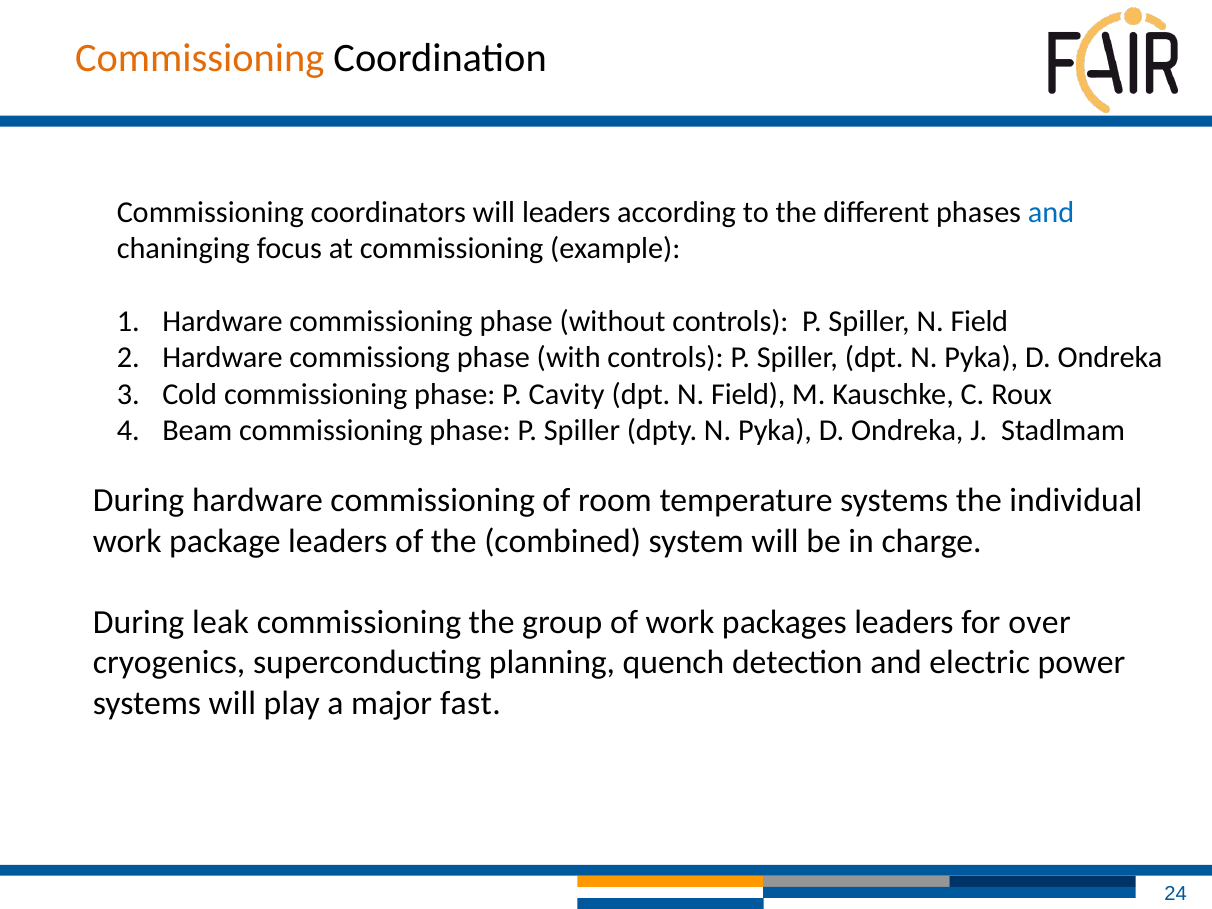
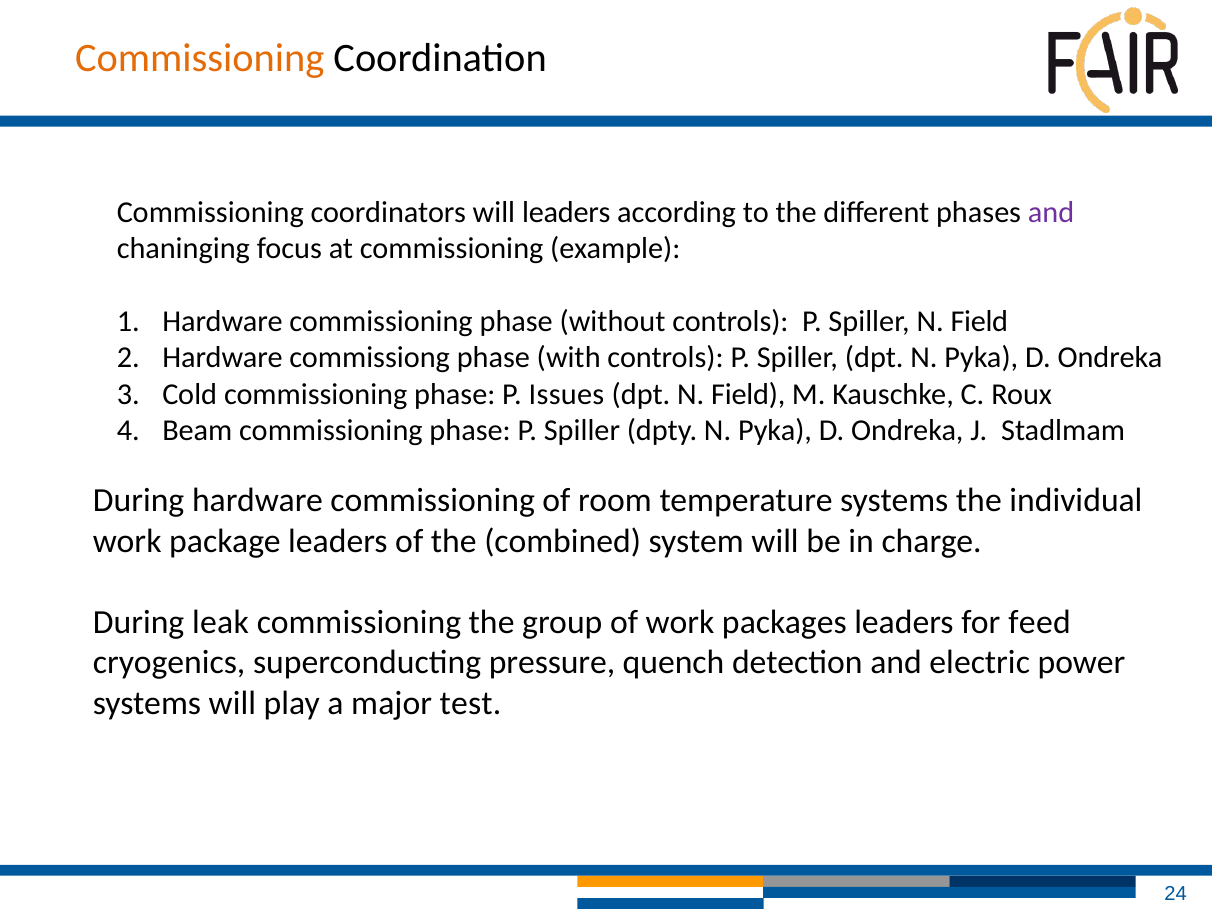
and colour: blue -> purple (1051, 212)
Cavity: Cavity -> Issues (567, 394)
over: over -> feed (1040, 622)
planning: planning -> pressure (552, 663)
fast: fast -> test (471, 703)
